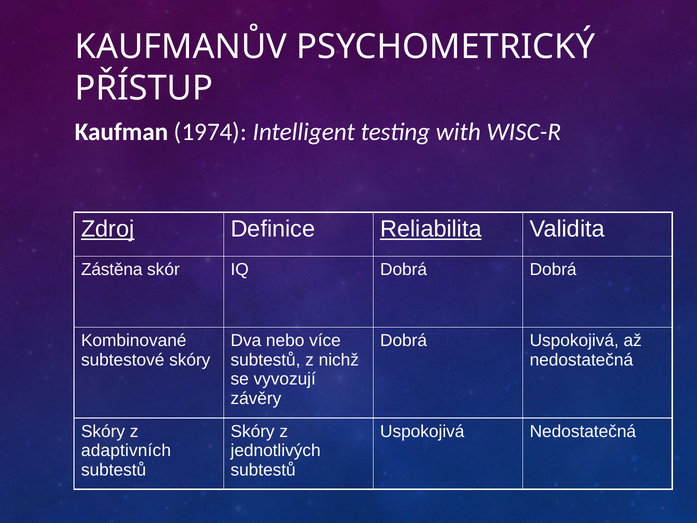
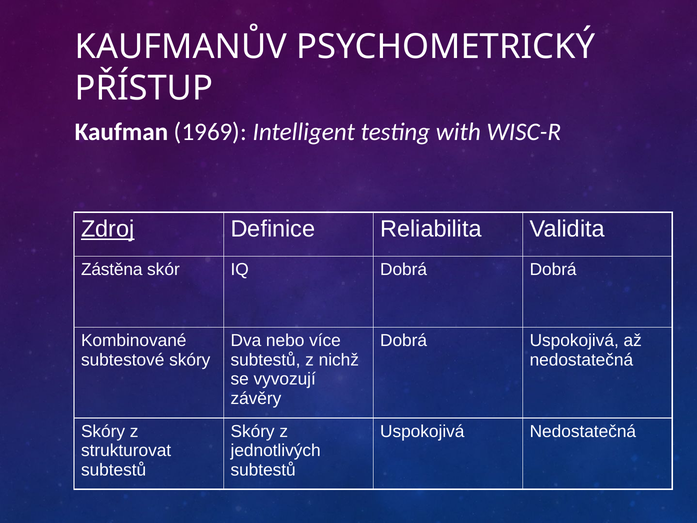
1974: 1974 -> 1969 (210, 132)
Reliabilita underline: present -> none (431, 229)
adaptivních: adaptivních -> strukturovat (126, 450)
